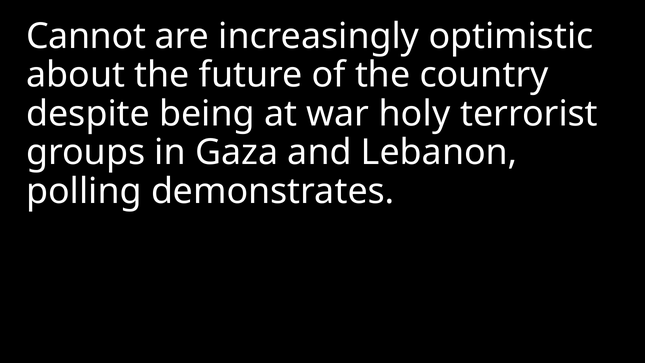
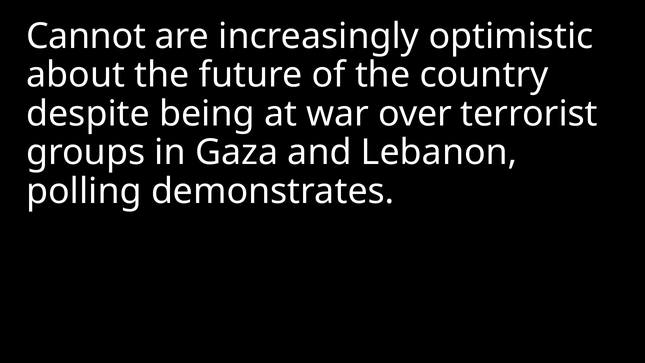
holy: holy -> over (415, 114)
